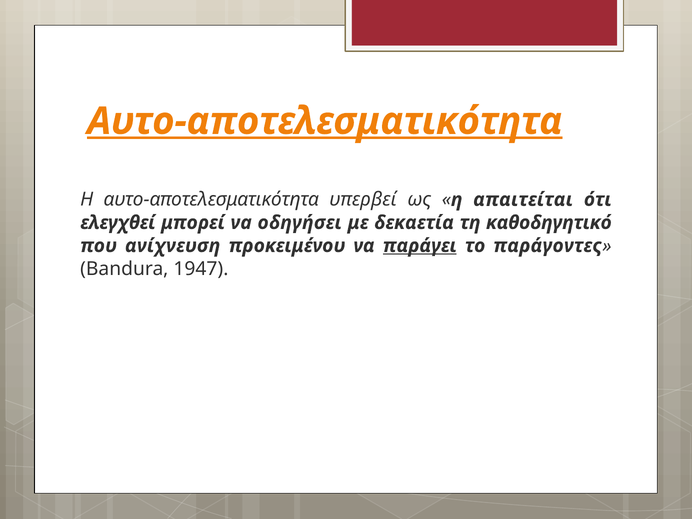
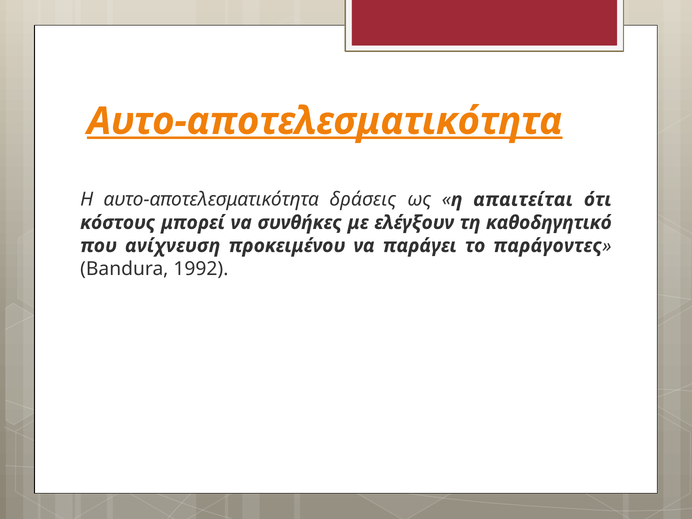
υπερβεί: υπερβεί -> δράσεις (363, 200)
ελεγχθεί: ελεγχθεί -> κόστους (118, 223)
οδηγήσει: οδηγήσει -> συνθήκες (300, 223)
δεκαετία: δεκαετία -> ελέγξουν (414, 223)
παράγει underline: present -> none (420, 246)
1947: 1947 -> 1992 (201, 269)
